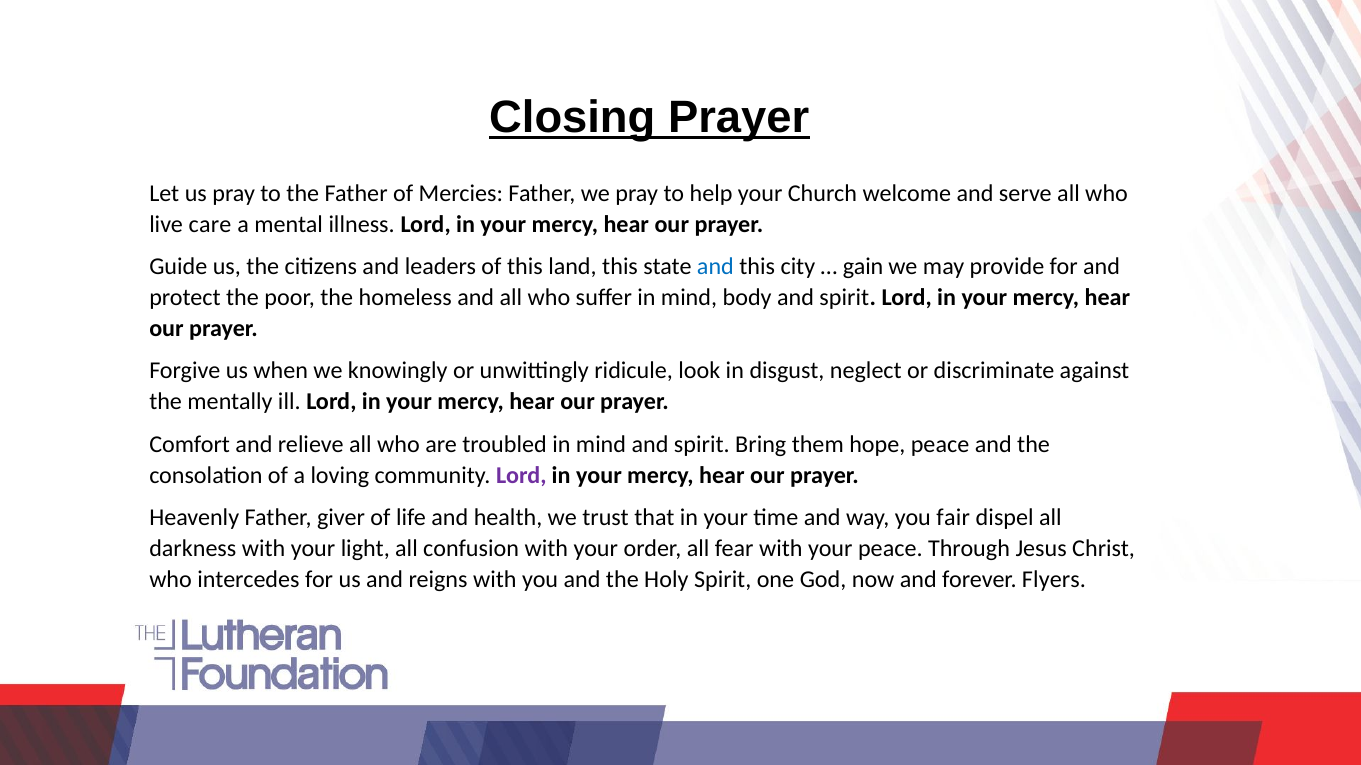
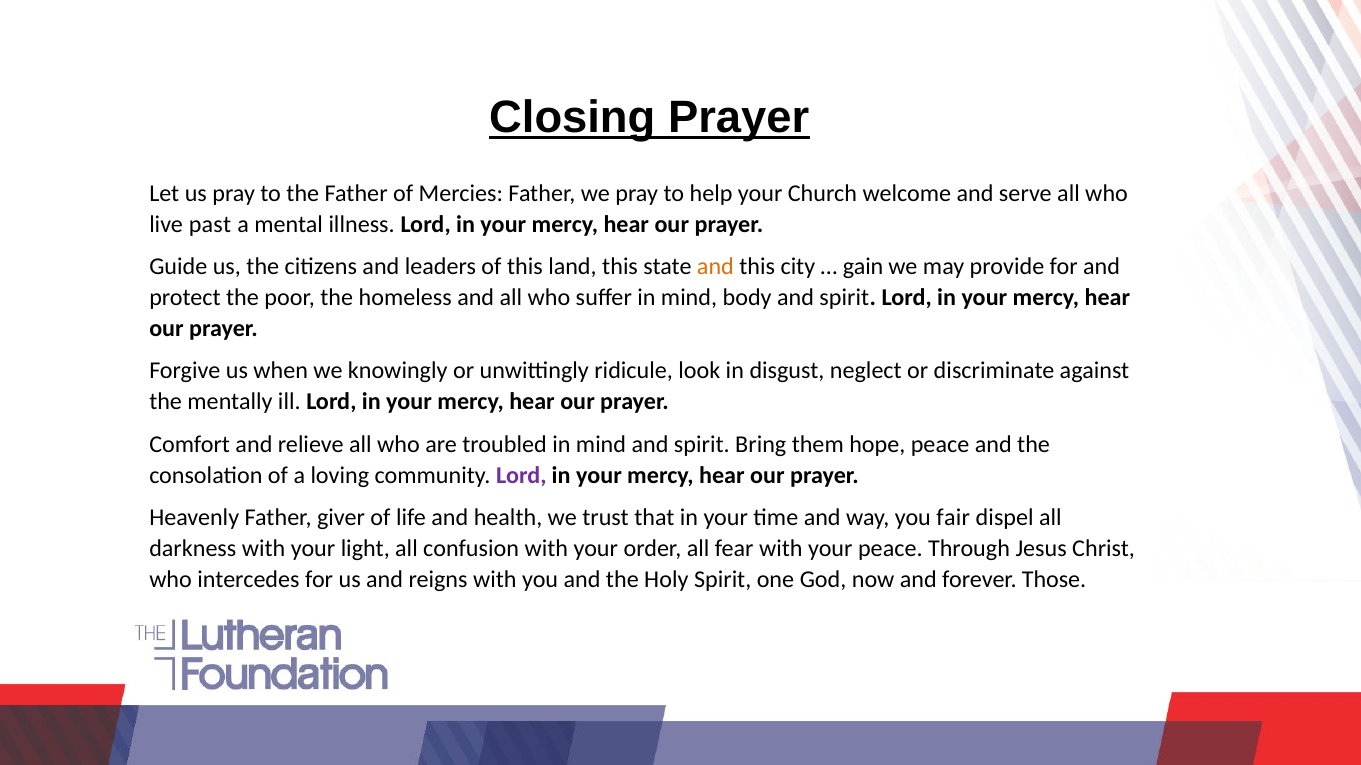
care: care -> past (210, 225)
and colour: blue -> orange (715, 267)
Flyers: Flyers -> Those (1054, 580)
